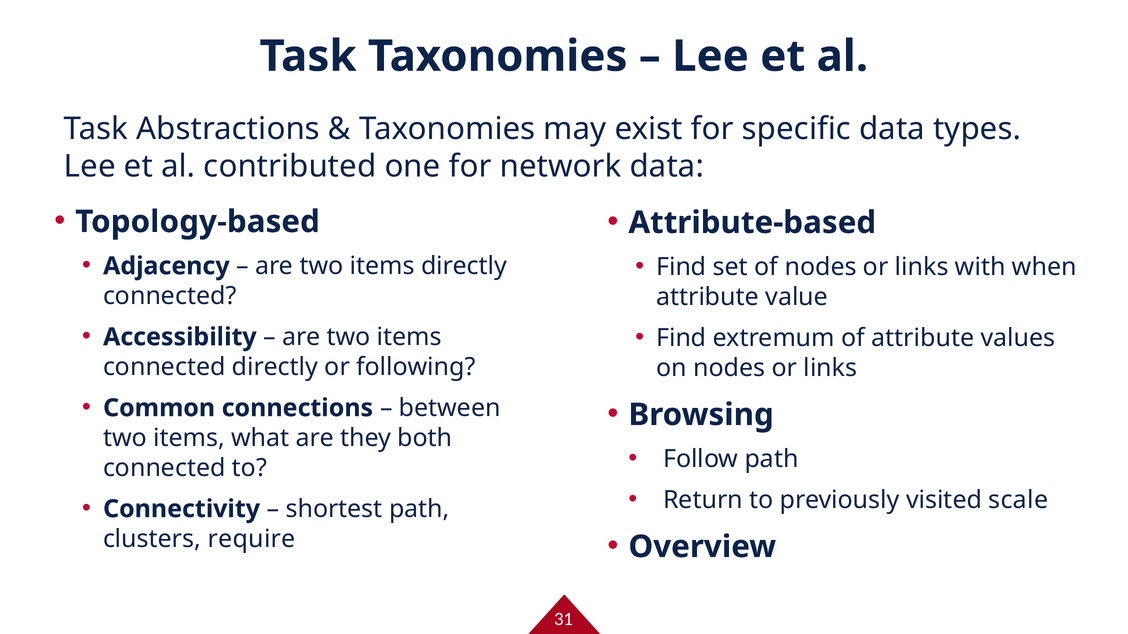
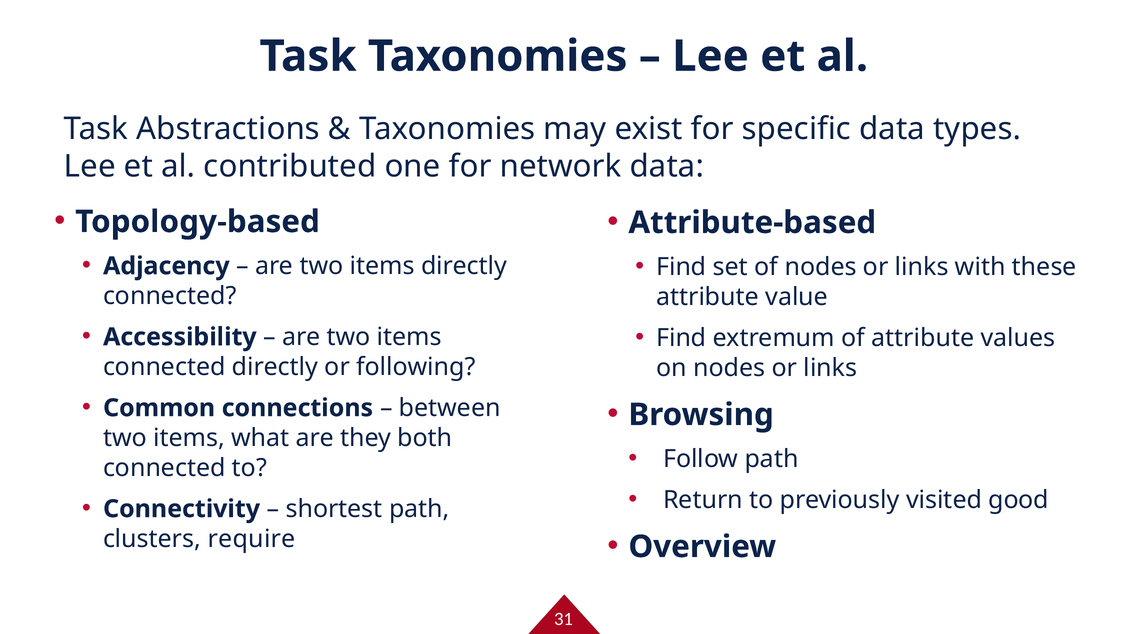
when: when -> these (1044, 267)
scale: scale -> good (1019, 500)
